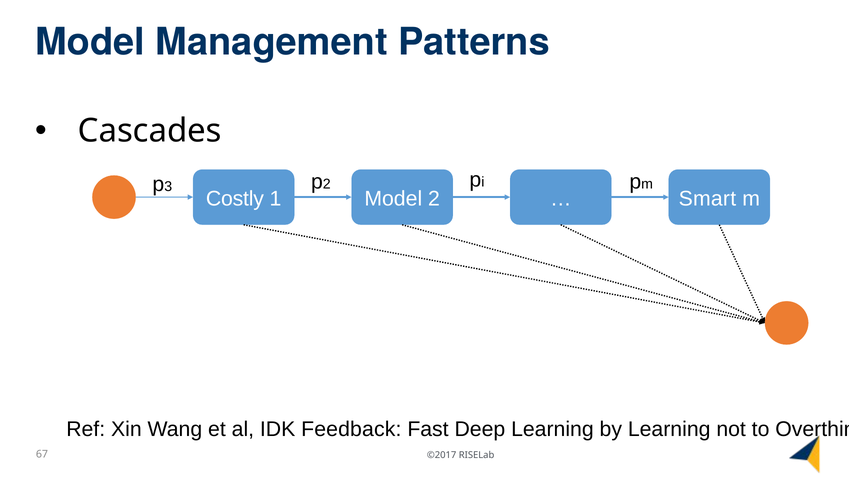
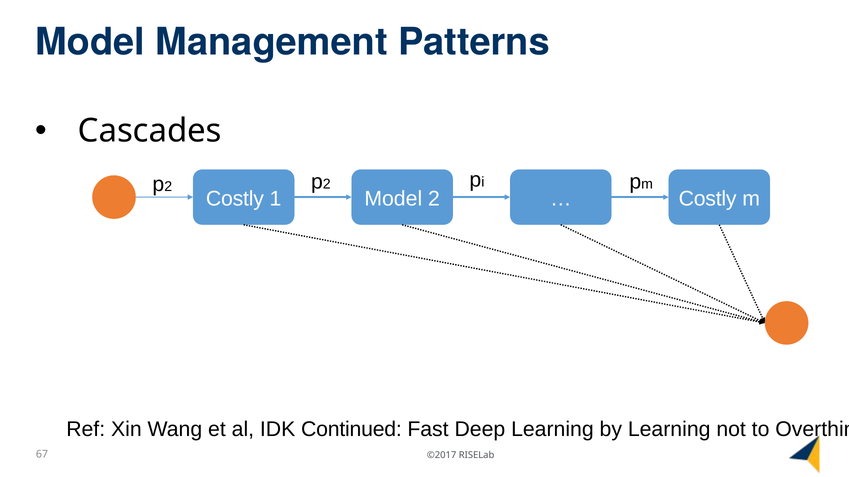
3: 3 -> 2 (168, 187)
Smart: Smart -> Costly (708, 199)
Feedback: Feedback -> Continued (351, 430)
